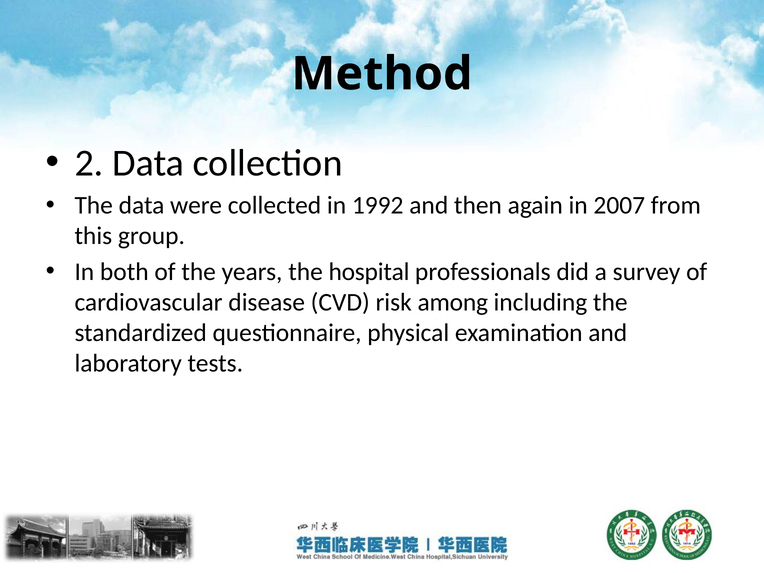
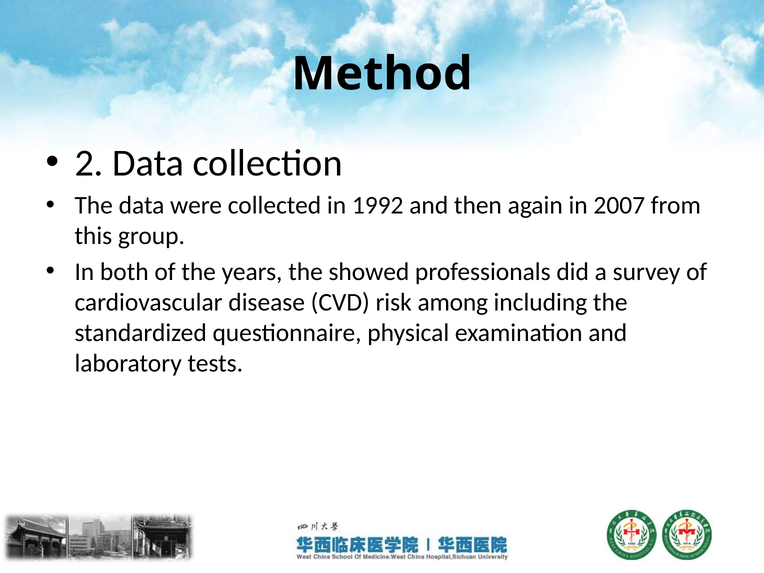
hospital: hospital -> showed (369, 272)
